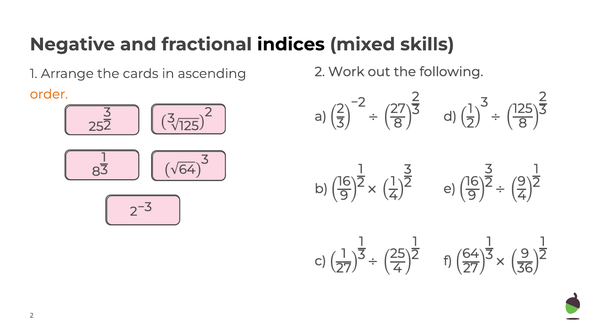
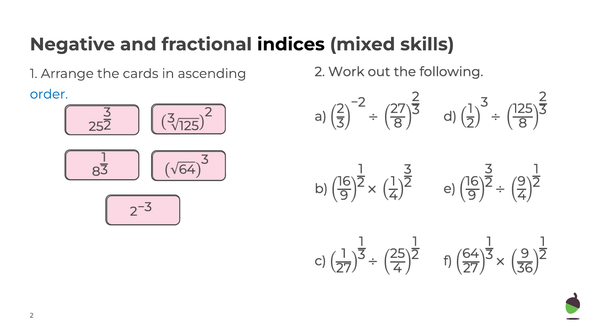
order colour: orange -> blue (49, 94)
